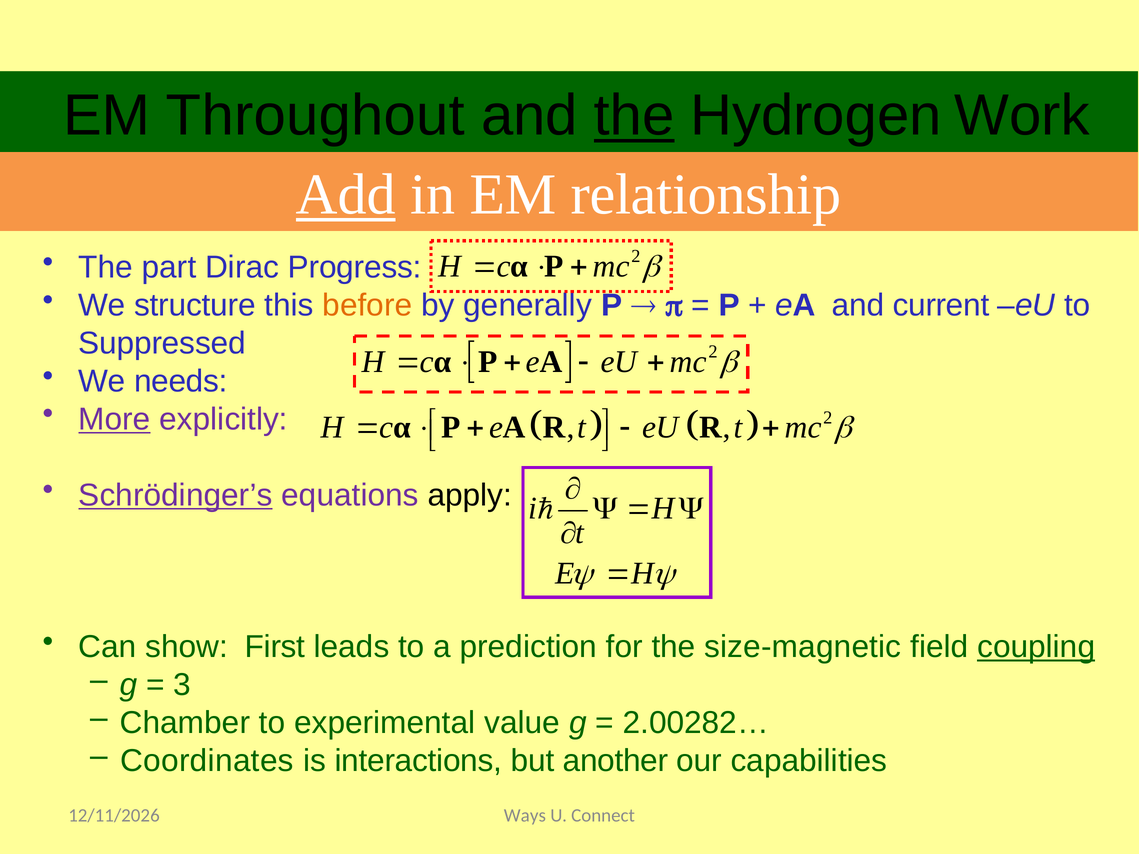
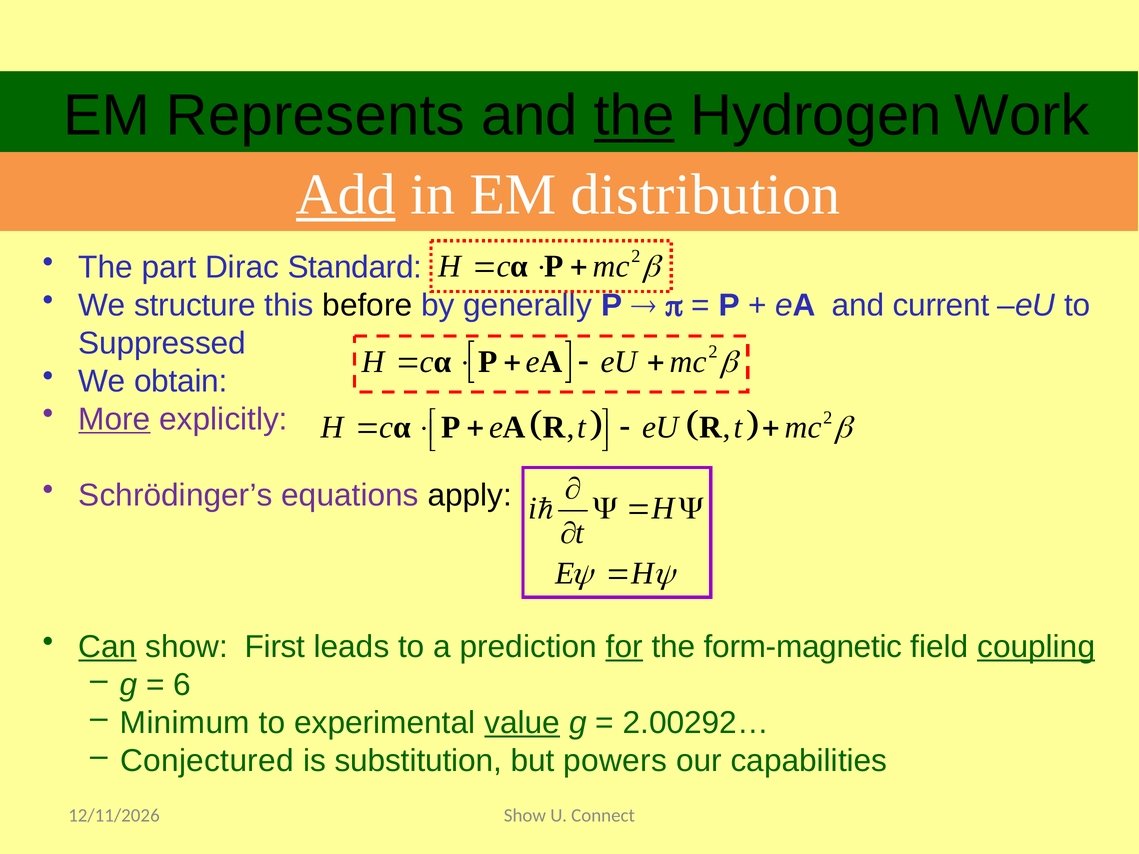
Throughout: Throughout -> Represents (315, 116)
relationship: relationship -> distribution (706, 195)
Progress: Progress -> Standard (355, 267)
before colour: orange -> black (367, 305)
needs: needs -> obtain (181, 381)
Schrödinger’s underline: present -> none (175, 495)
Can underline: none -> present (107, 647)
for underline: none -> present (624, 647)
size-magnetic: size-magnetic -> form-magnetic (803, 647)
3: 3 -> 6 (182, 685)
Chamber: Chamber -> Minimum (185, 723)
value underline: none -> present (522, 723)
2.00282…: 2.00282… -> 2.00292… (696, 723)
Coordinates: Coordinates -> Conjectured (207, 761)
interactions: interactions -> substitution (418, 761)
another: another -> powers (615, 761)
Ways: Ways -> Show (525, 816)
